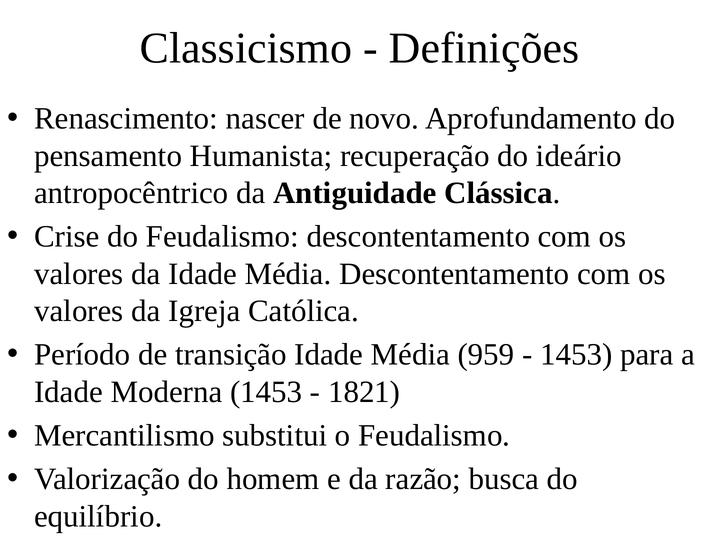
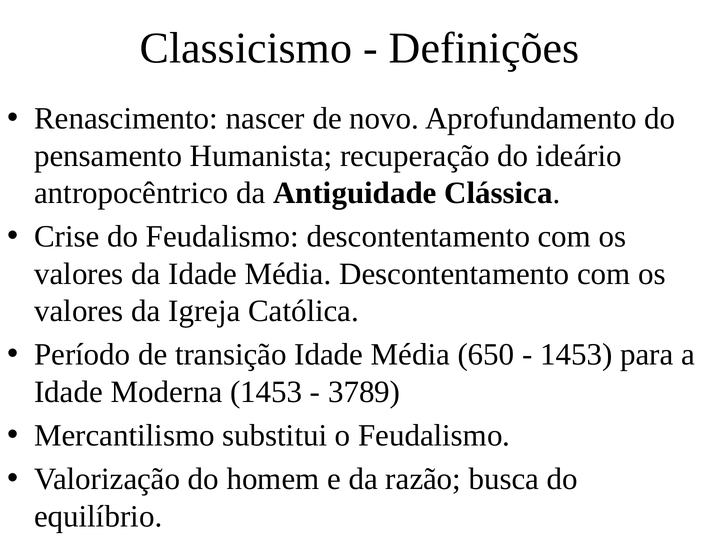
959: 959 -> 650 (486, 355)
1821: 1821 -> 3789 (364, 392)
